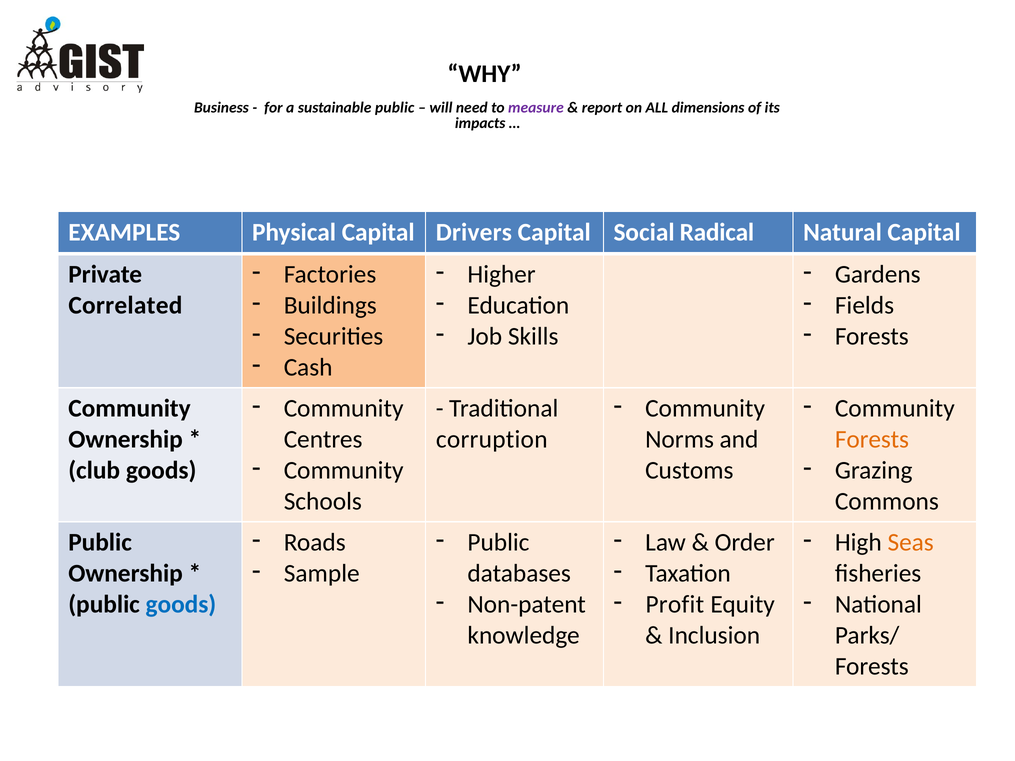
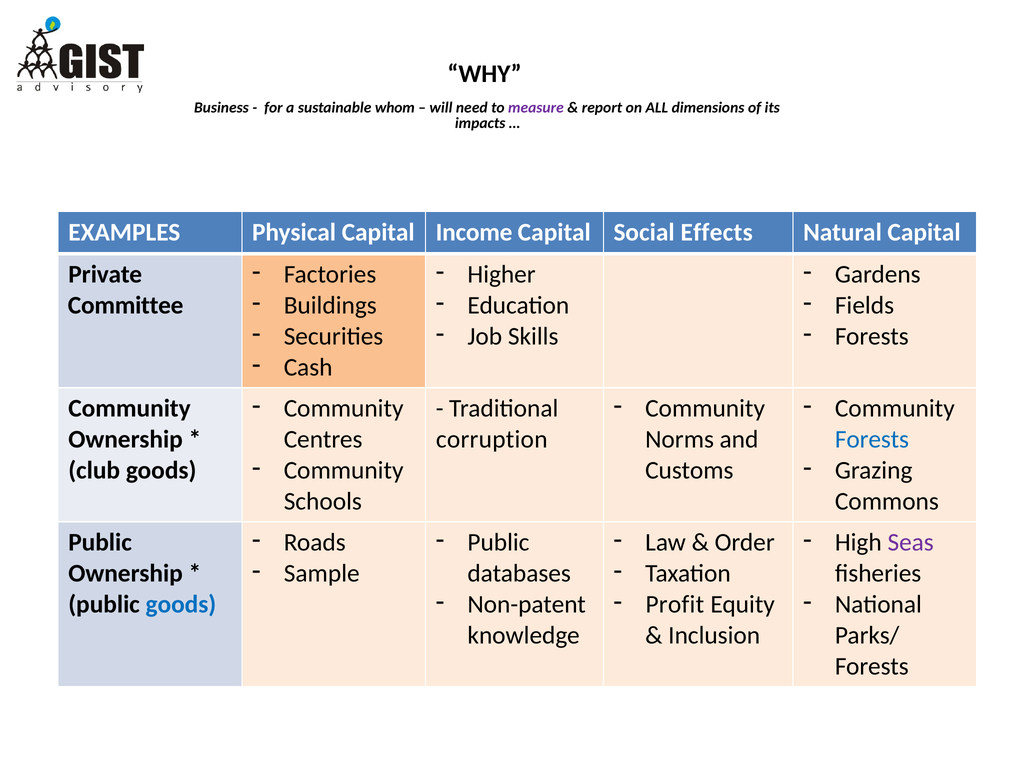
sustainable public: public -> whom (395, 108)
Drivers: Drivers -> Income (474, 232)
Radical: Radical -> Effects (717, 232)
Correlated: Correlated -> Committee (126, 306)
Forests colour: orange -> blue (872, 440)
Seas colour: orange -> purple (911, 543)
